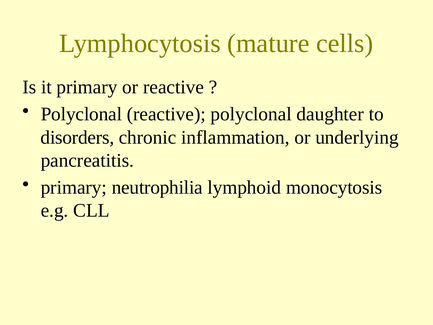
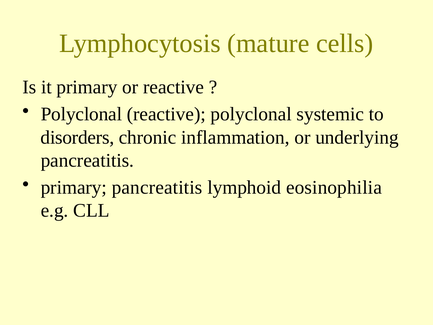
daughter: daughter -> systemic (330, 114)
primary neutrophilia: neutrophilia -> pancreatitis (157, 187)
monocytosis: monocytosis -> eosinophilia (334, 187)
